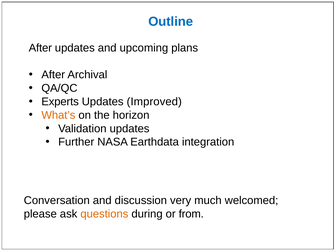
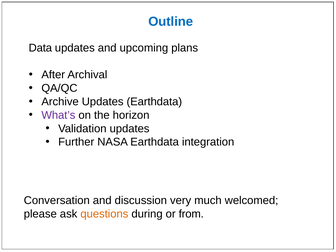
After: After -> Data (40, 48)
Experts: Experts -> Archive (60, 102)
Updates Improved: Improved -> Earthdata (154, 102)
What’s colour: orange -> purple (58, 115)
